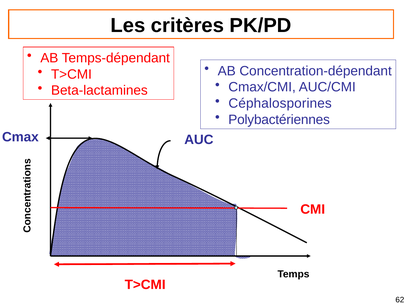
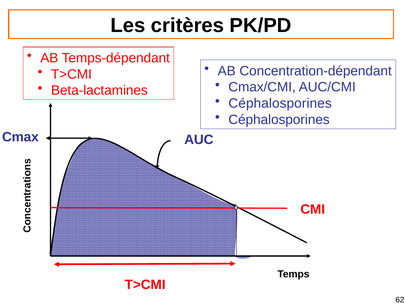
Polybactériennes: Polybactériennes -> Céphalosporines (279, 120)
